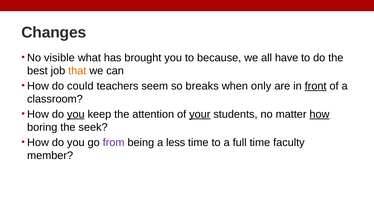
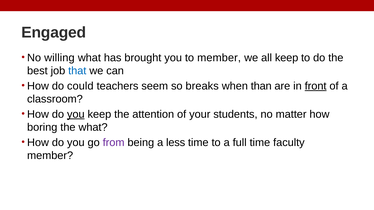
Changes: Changes -> Engaged (54, 33)
visible: visible -> willing (59, 58)
to because: because -> member (219, 58)
all have: have -> keep (287, 58)
that colour: orange -> blue (77, 71)
only: only -> than (261, 86)
your underline: present -> none (200, 114)
how underline: present -> none (319, 114)
the seek: seek -> what (93, 127)
